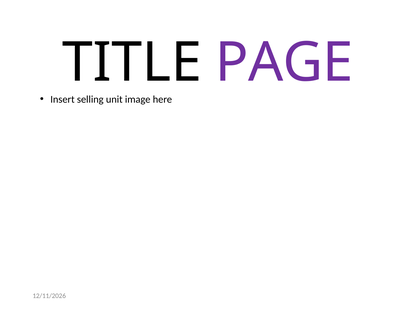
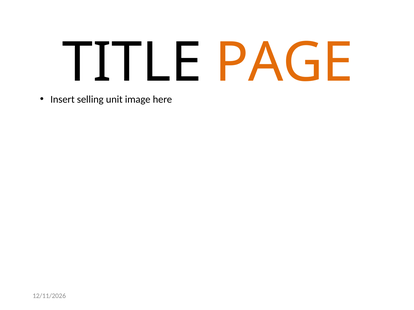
PAGE colour: purple -> orange (284, 63)
